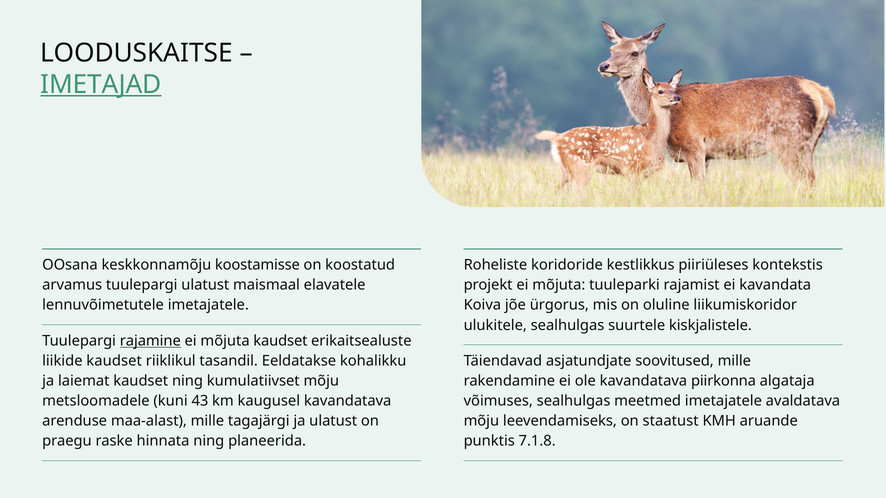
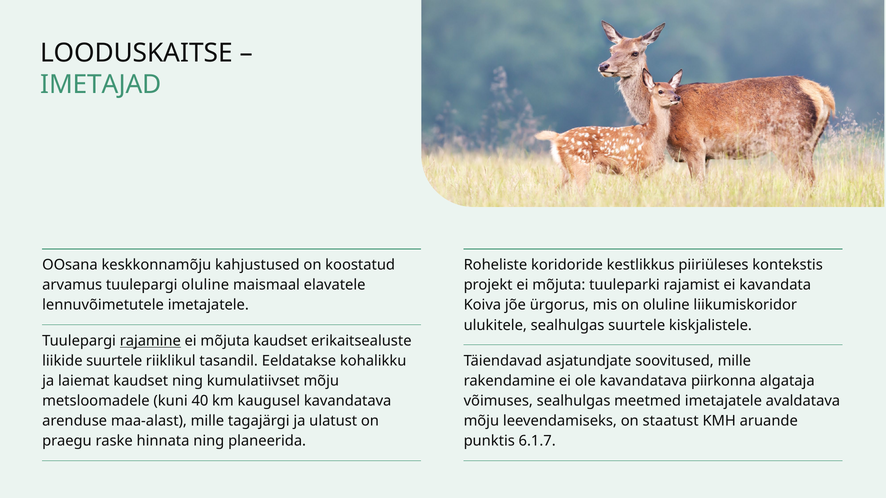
IMETAJAD underline: present -> none (101, 85)
koostamisse: koostamisse -> kahjustused (257, 265)
tuulepargi ulatust: ulatust -> oluline (205, 285)
liikide kaudset: kaudset -> suurtele (114, 361)
43: 43 -> 40 (200, 401)
7.1.8: 7.1.8 -> 6.1.7 (537, 441)
